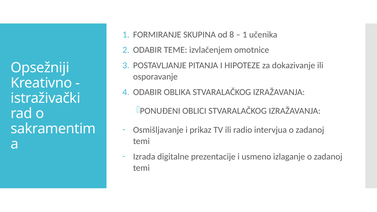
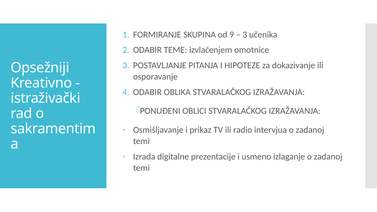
8: 8 -> 9 (232, 35)
1: 1 -> 3 (245, 35)
